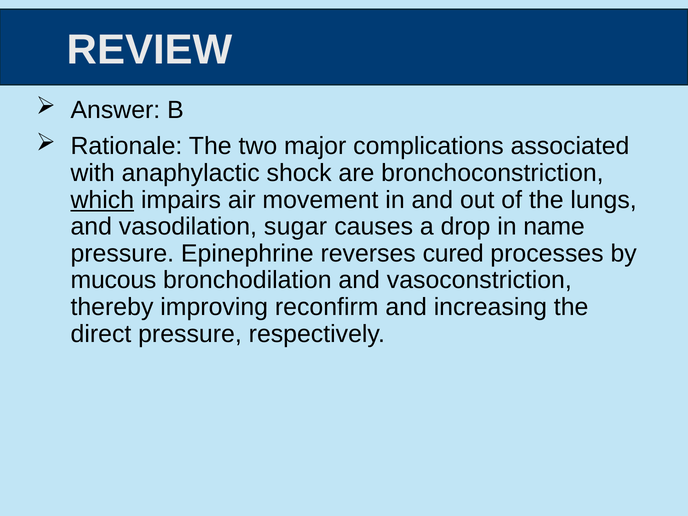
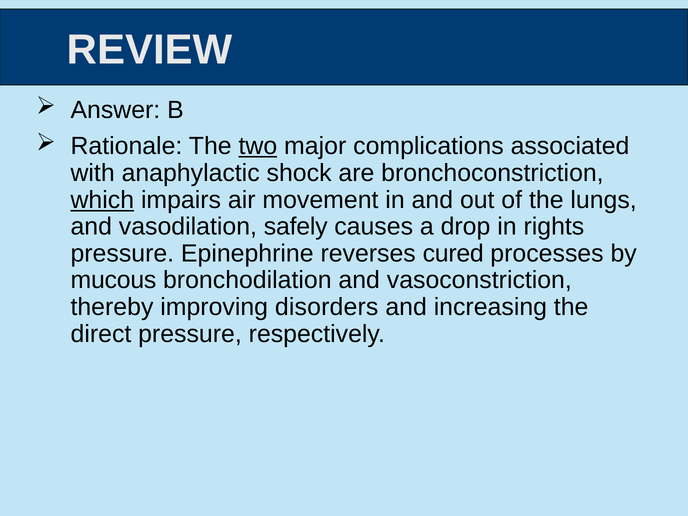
two underline: none -> present (258, 146)
sugar: sugar -> safely (296, 227)
name: name -> rights (554, 227)
reconfirm: reconfirm -> disorders (327, 307)
